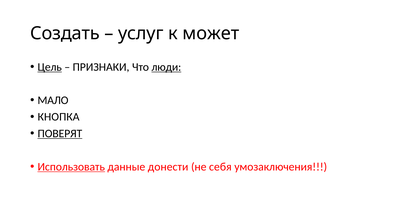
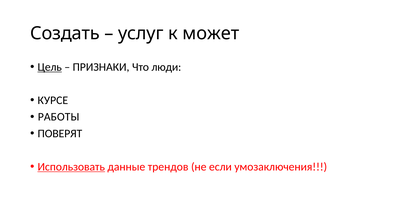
люди underline: present -> none (166, 67)
МАЛО: МАЛО -> КУРСЕ (53, 100)
КНОПКА: КНОПКА -> РАБОТЫ (59, 117)
ПОВЕРЯТ underline: present -> none (60, 133)
донести: донести -> трендов (168, 167)
себя: себя -> если (220, 167)
